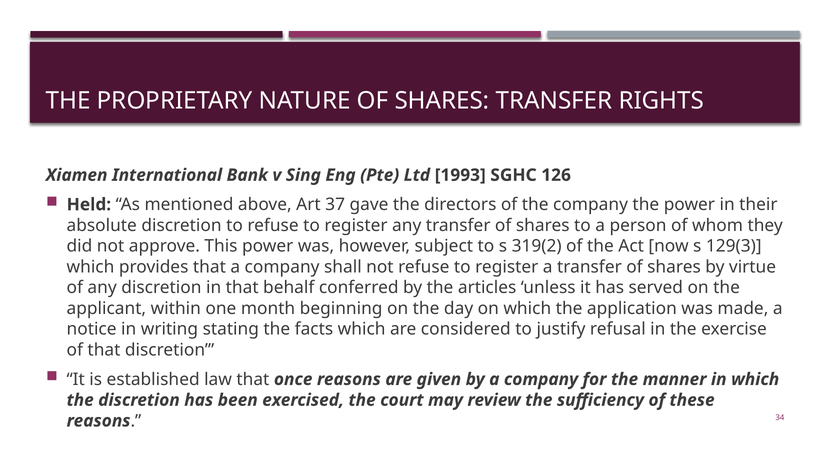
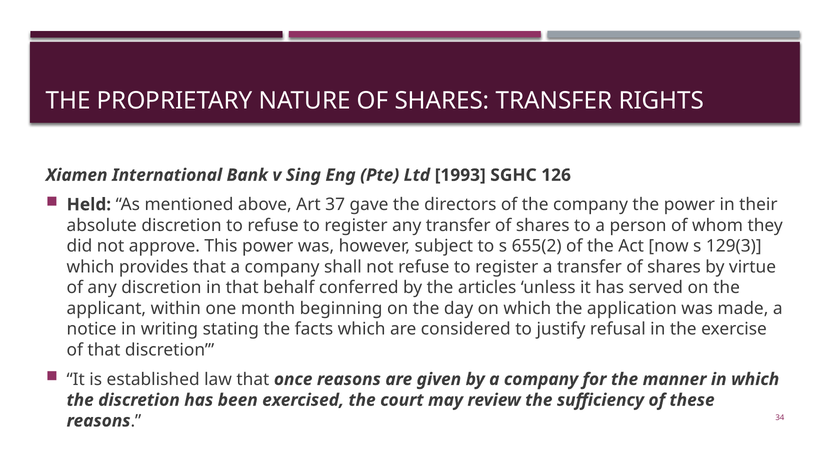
319(2: 319(2 -> 655(2 (537, 246)
